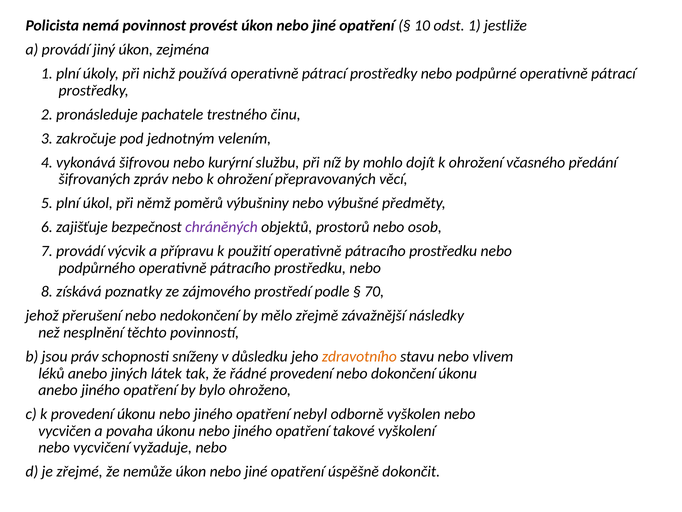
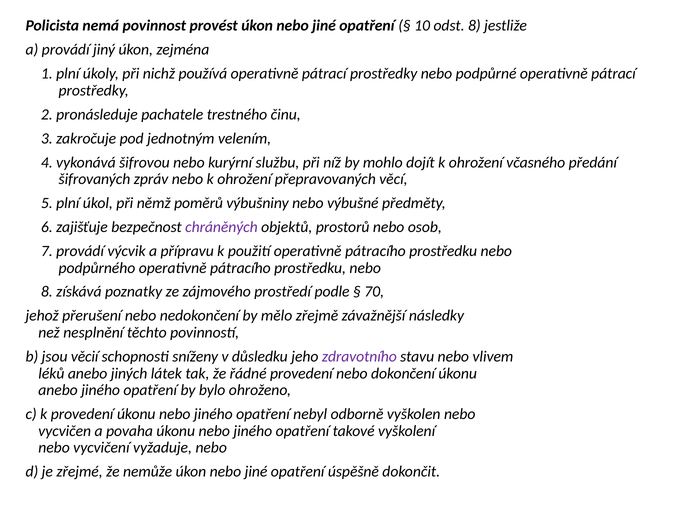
odst 1: 1 -> 8 (474, 26)
práv: práv -> věcií (85, 356)
zdravotního colour: orange -> purple (359, 356)
